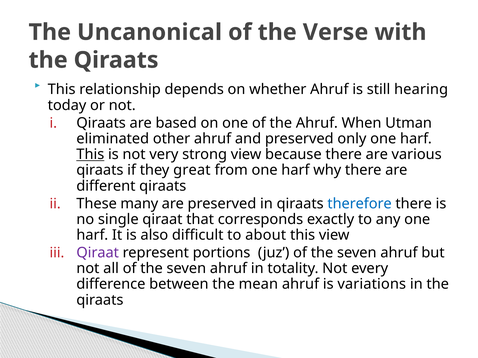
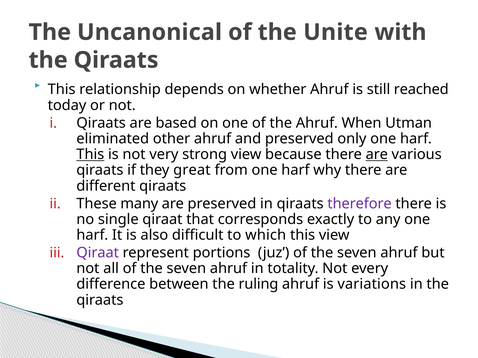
Verse: Verse -> Unite (335, 32)
hearing: hearing -> reached (421, 90)
are underline: none -> present (377, 155)
therefore colour: blue -> purple (360, 204)
about: about -> which (266, 235)
mean: mean -> ruling (258, 285)
